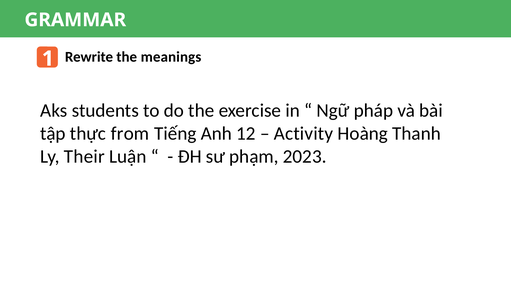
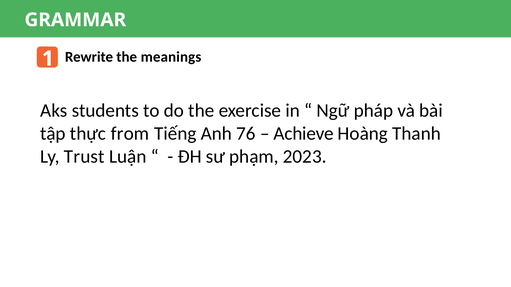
12: 12 -> 76 (246, 134)
Activity: Activity -> Achieve (304, 134)
Their: Their -> Trust (84, 157)
